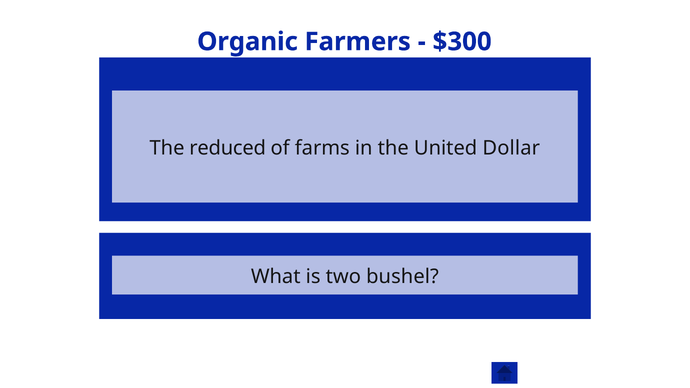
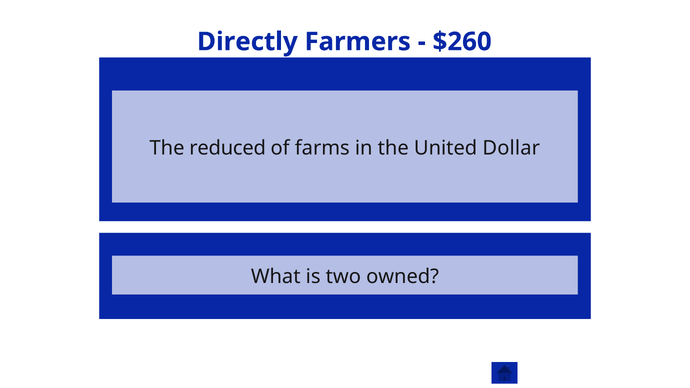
Organic: Organic -> Directly (247, 42)
$300: $300 -> $260 (462, 42)
bushel: bushel -> owned (403, 277)
